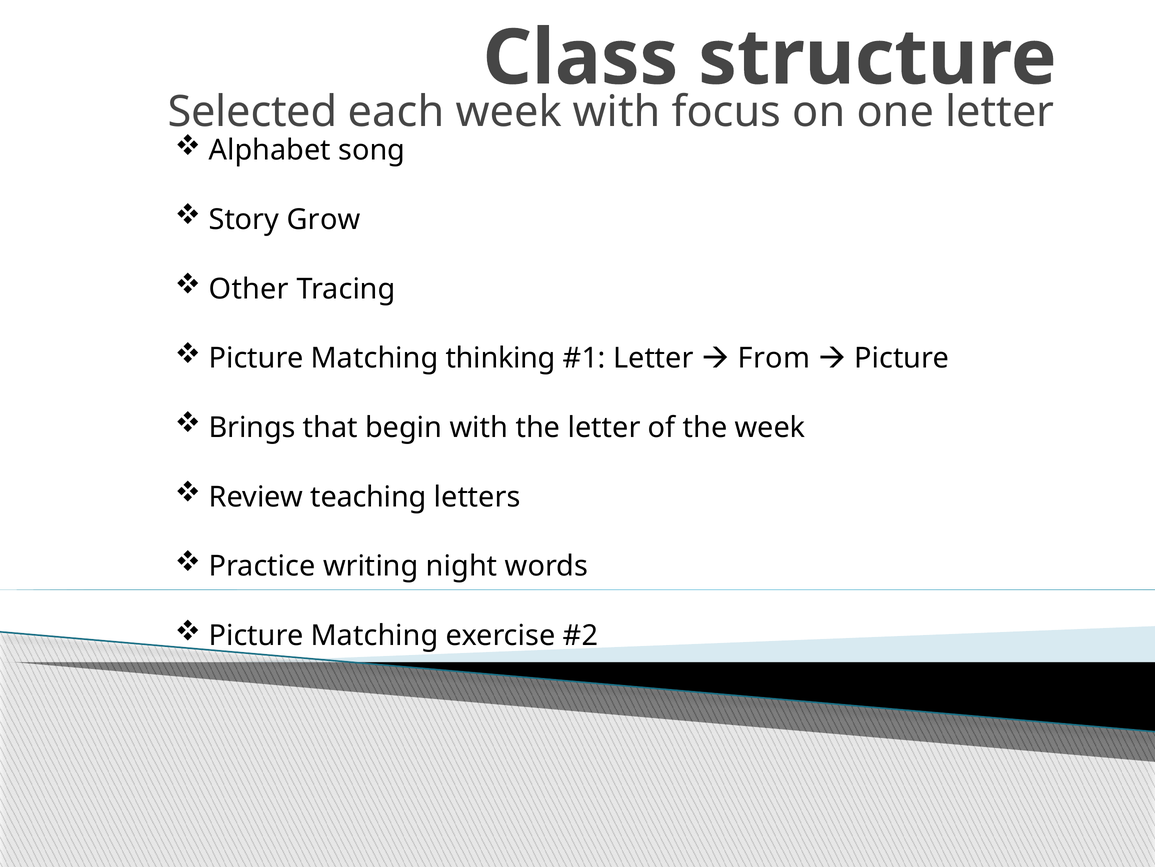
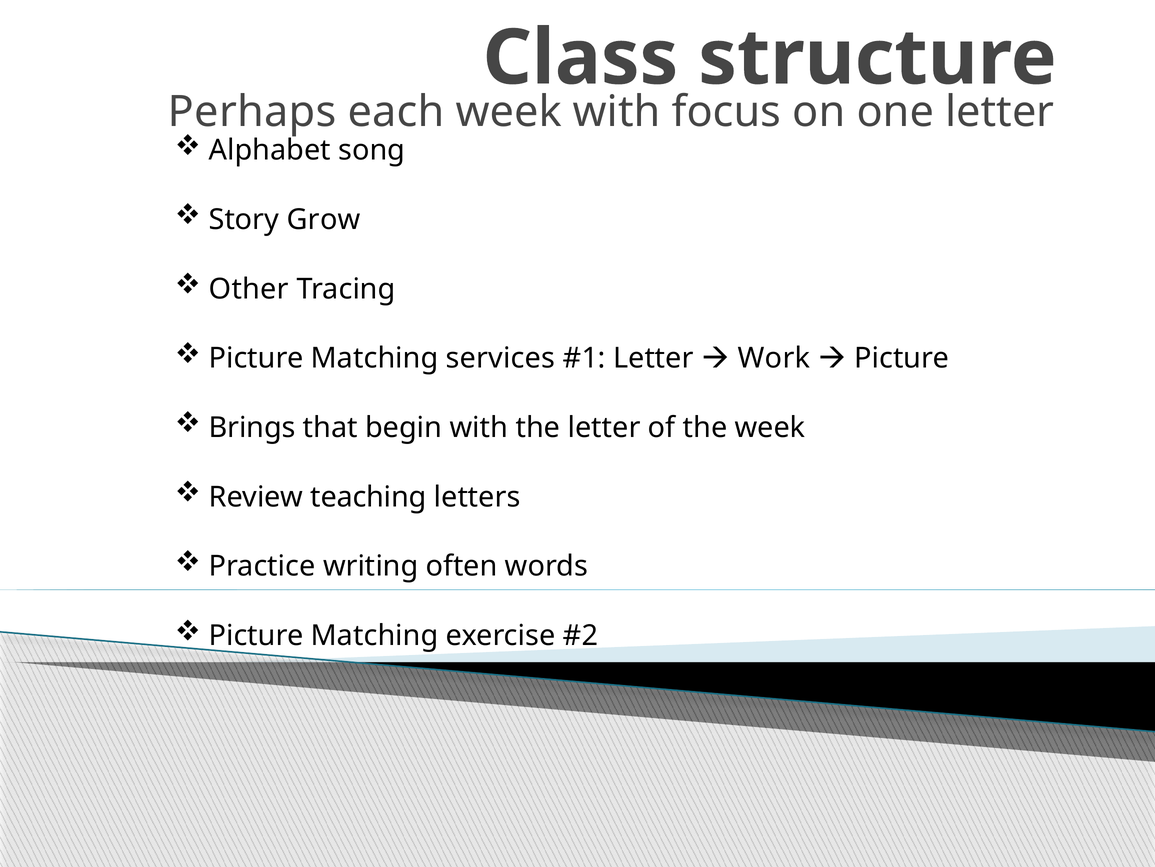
Selected: Selected -> Perhaps (252, 112)
thinking: thinking -> services (500, 358)
From: From -> Work (774, 358)
night: night -> often (462, 566)
